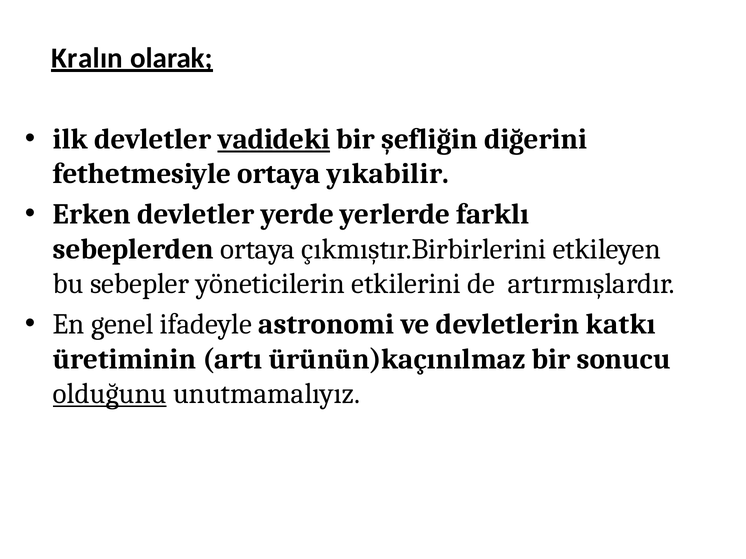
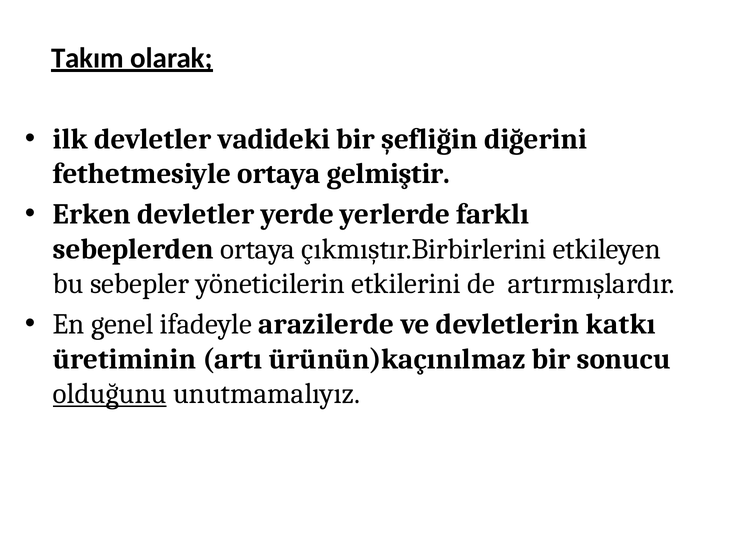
Kralın: Kralın -> Takım (87, 58)
vadideki underline: present -> none (274, 139)
yıkabilir: yıkabilir -> gelmiştir (388, 174)
astronomi: astronomi -> arazilerde (326, 325)
